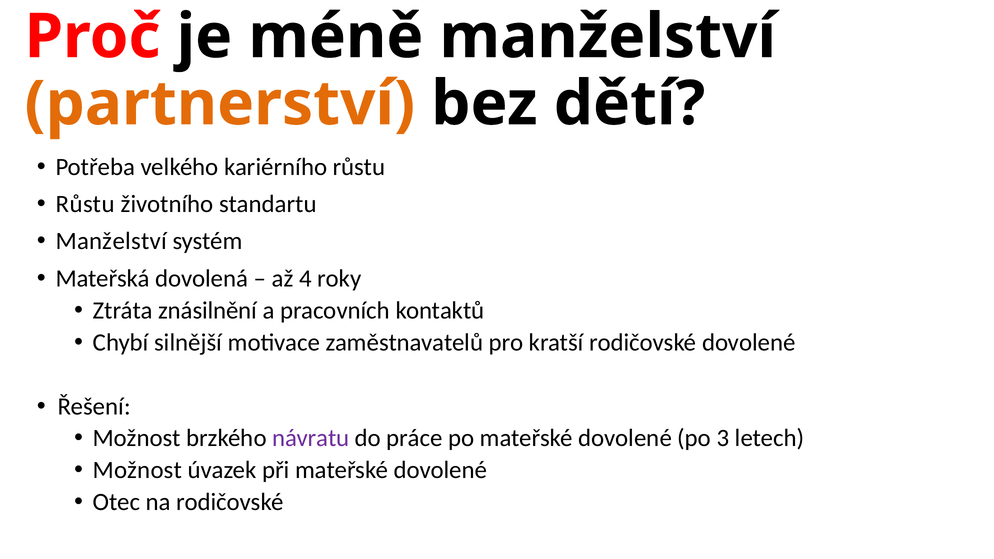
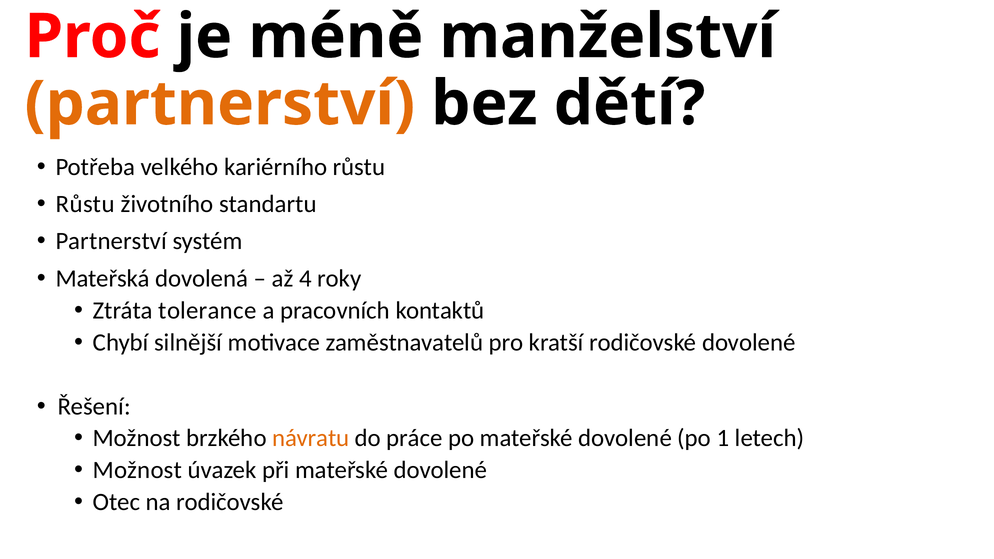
Manželství: Manželství -> Partnerství (111, 241)
znásilnění: znásilnění -> tolerance (207, 310)
návratu colour: purple -> orange (311, 438)
3: 3 -> 1 (723, 438)
